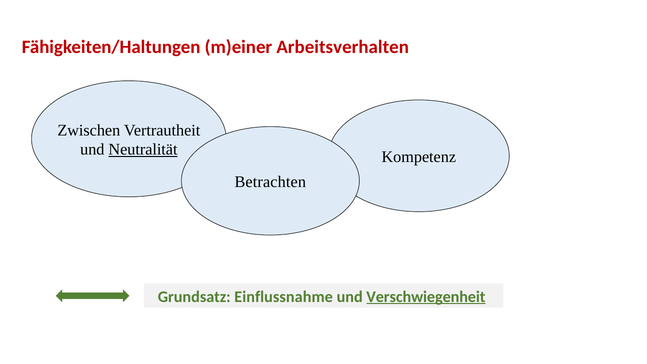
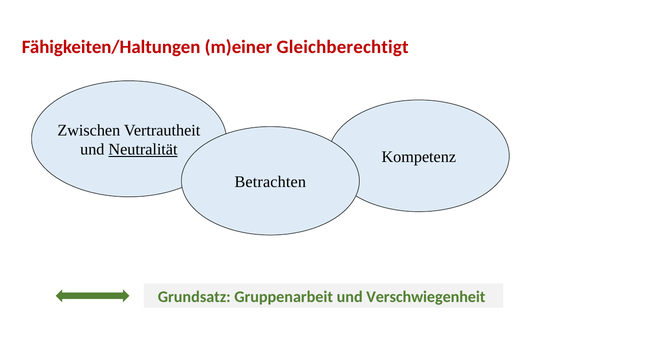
Arbeitsverhalten: Arbeitsverhalten -> Gleichberechtigt (343, 47)
Einflussnahme: Einflussnahme -> Gruppenarbeit (284, 297)
Verschwiegenheit underline: present -> none (426, 297)
